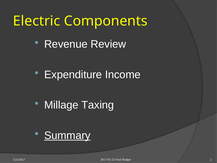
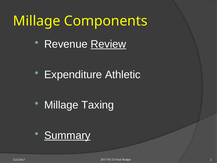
Electric: Electric -> Millage (37, 21)
Review underline: none -> present (108, 44)
Income: Income -> Athletic (123, 75)
